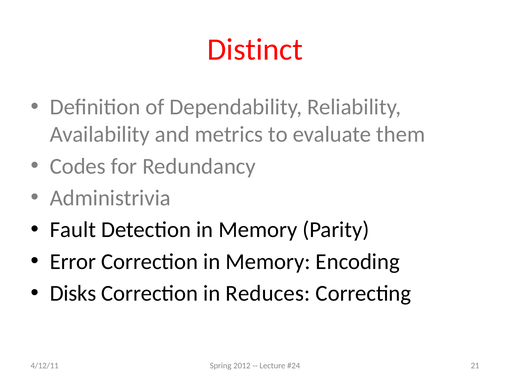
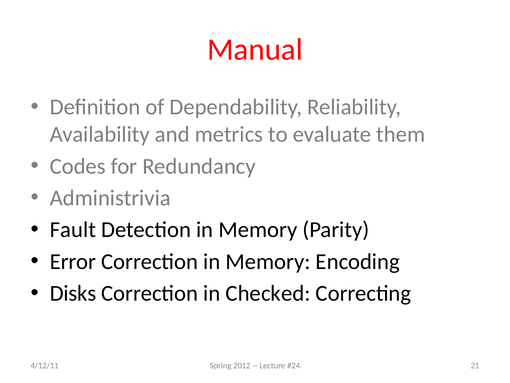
Distinct: Distinct -> Manual (255, 49)
Reduces: Reduces -> Checked (268, 293)
